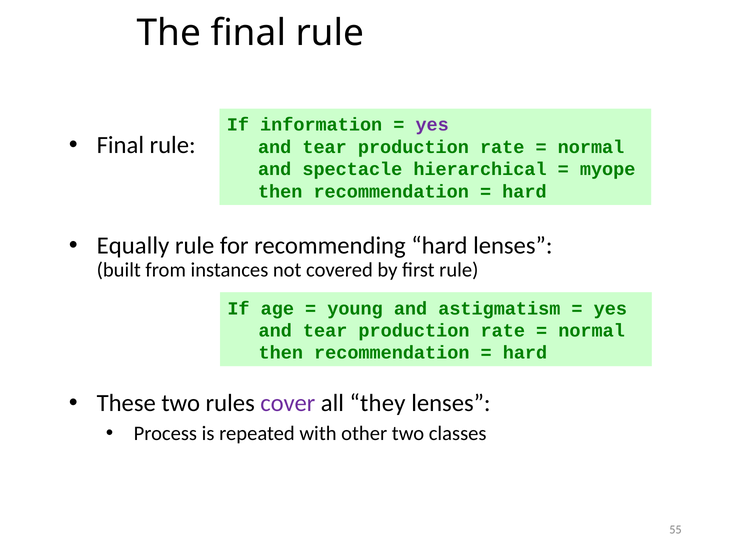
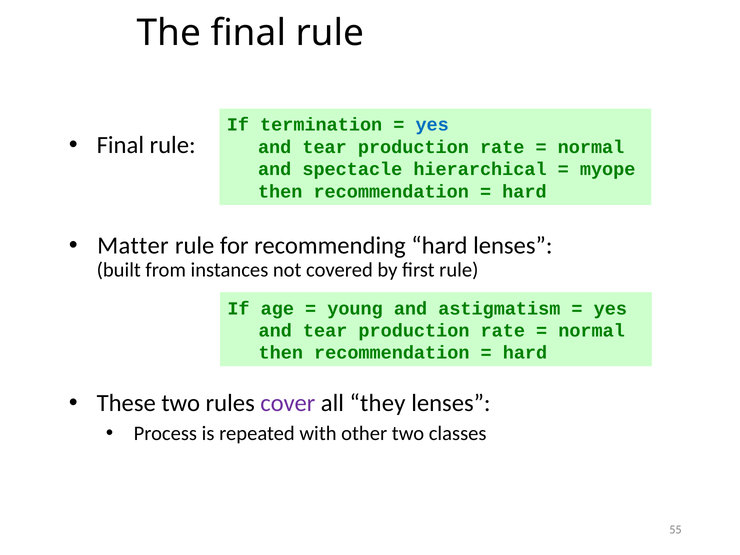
information: information -> termination (321, 125)
yes colour: purple -> blue (432, 125)
Equally: Equally -> Matter (133, 246)
